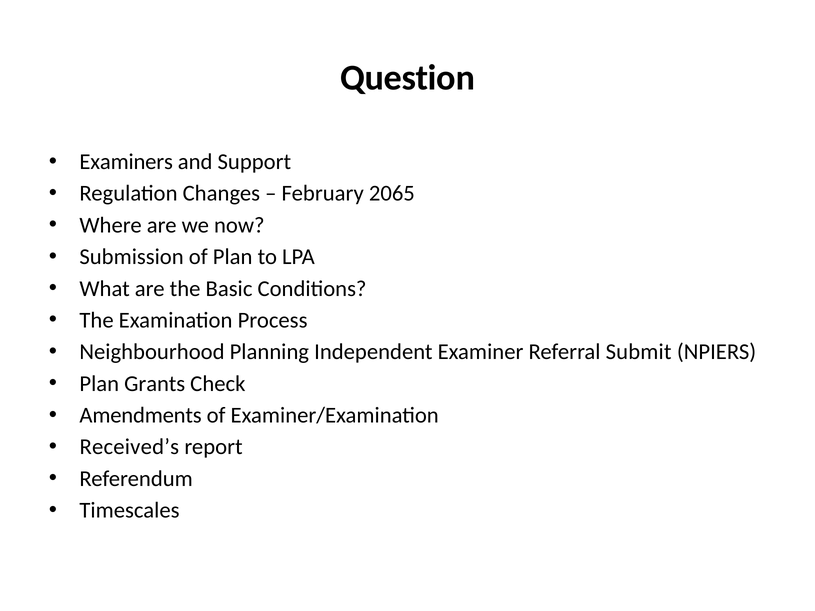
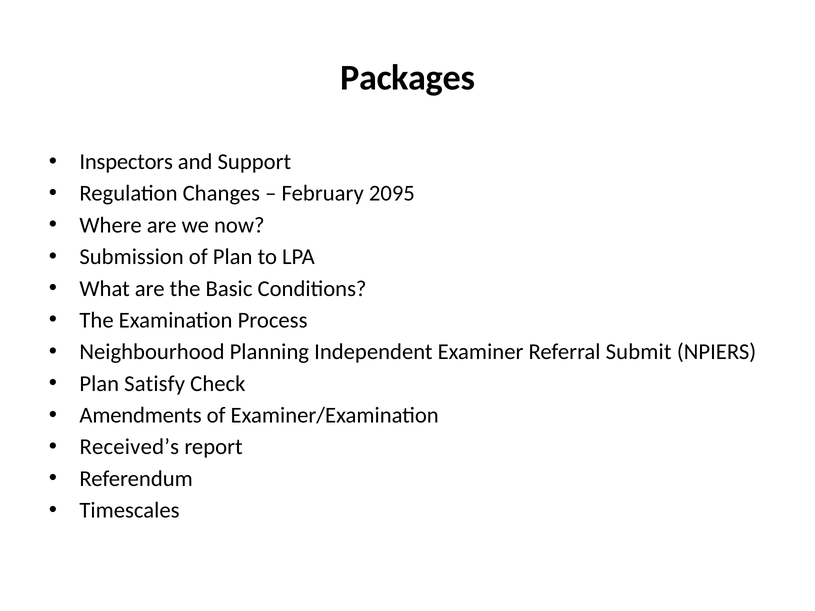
Question: Question -> Packages (408, 78)
Examiners: Examiners -> Inspectors (126, 162)
2065: 2065 -> 2095 (392, 194)
Grants: Grants -> Satisfy (155, 384)
